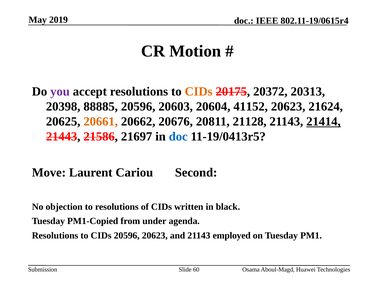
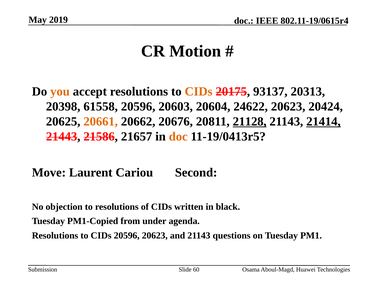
you colour: purple -> orange (60, 92)
20372: 20372 -> 93137 (270, 92)
88885: 88885 -> 61558 (101, 107)
41152: 41152 -> 24622 (251, 107)
21624: 21624 -> 20424 (326, 107)
21128 underline: none -> present (250, 122)
21697: 21697 -> 21657 (137, 137)
doc colour: blue -> orange (178, 137)
employed: employed -> questions (232, 236)
